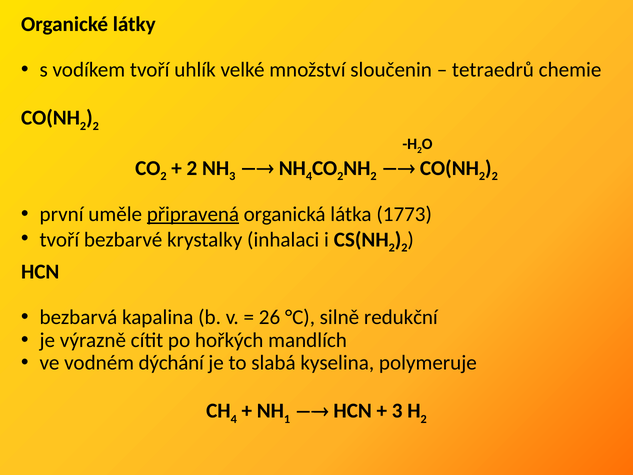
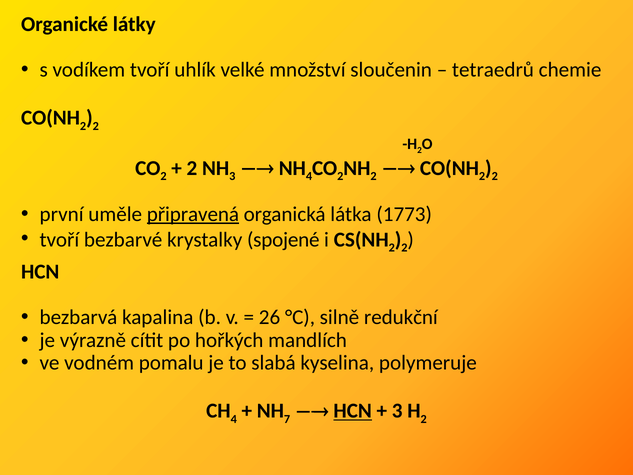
inhalaci: inhalaci -> spojené (283, 239)
dýchání: dýchání -> pomalu (171, 363)
1: 1 -> 7 (287, 419)
HCN underline: none -> present (353, 411)
